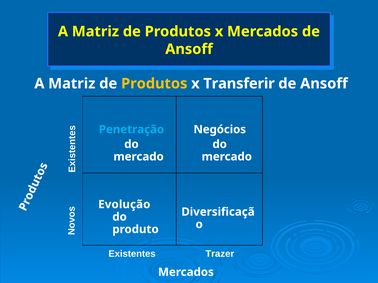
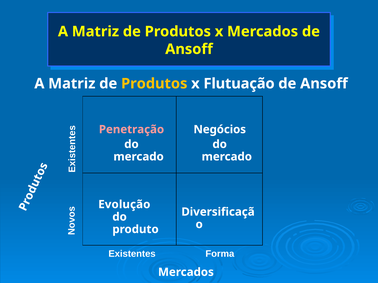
Transferir: Transferir -> Flutuação (239, 84)
Penetração colour: light blue -> pink (131, 130)
Trazer: Trazer -> Forma (220, 254)
